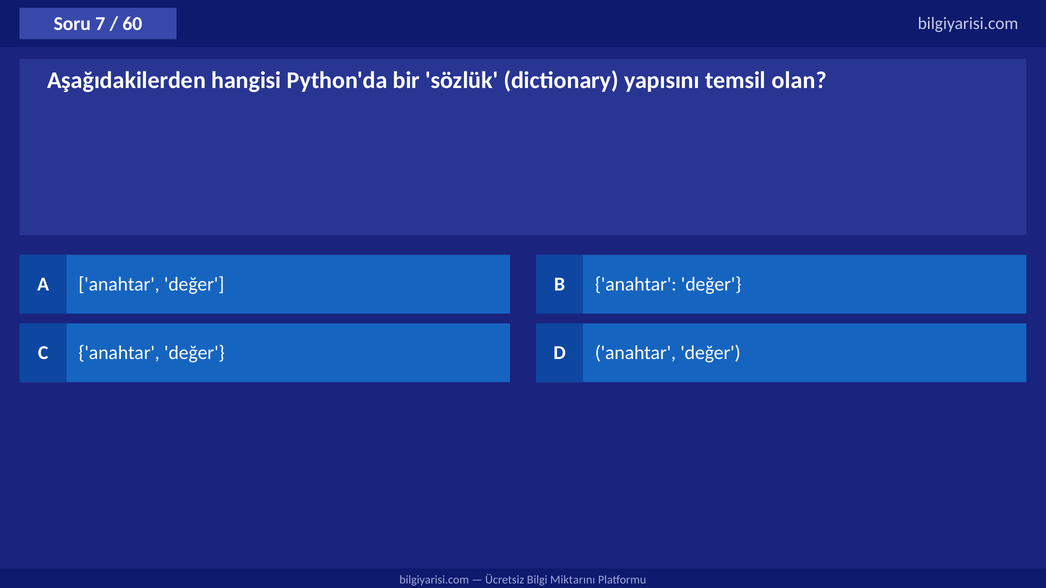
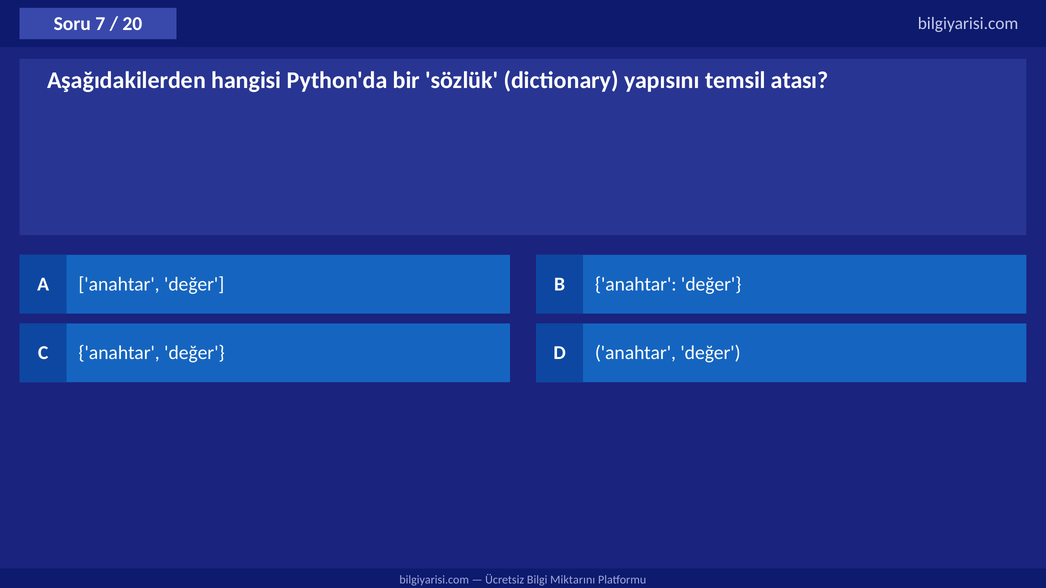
60: 60 -> 20 (132, 24)
olan: olan -> atası (800, 81)
